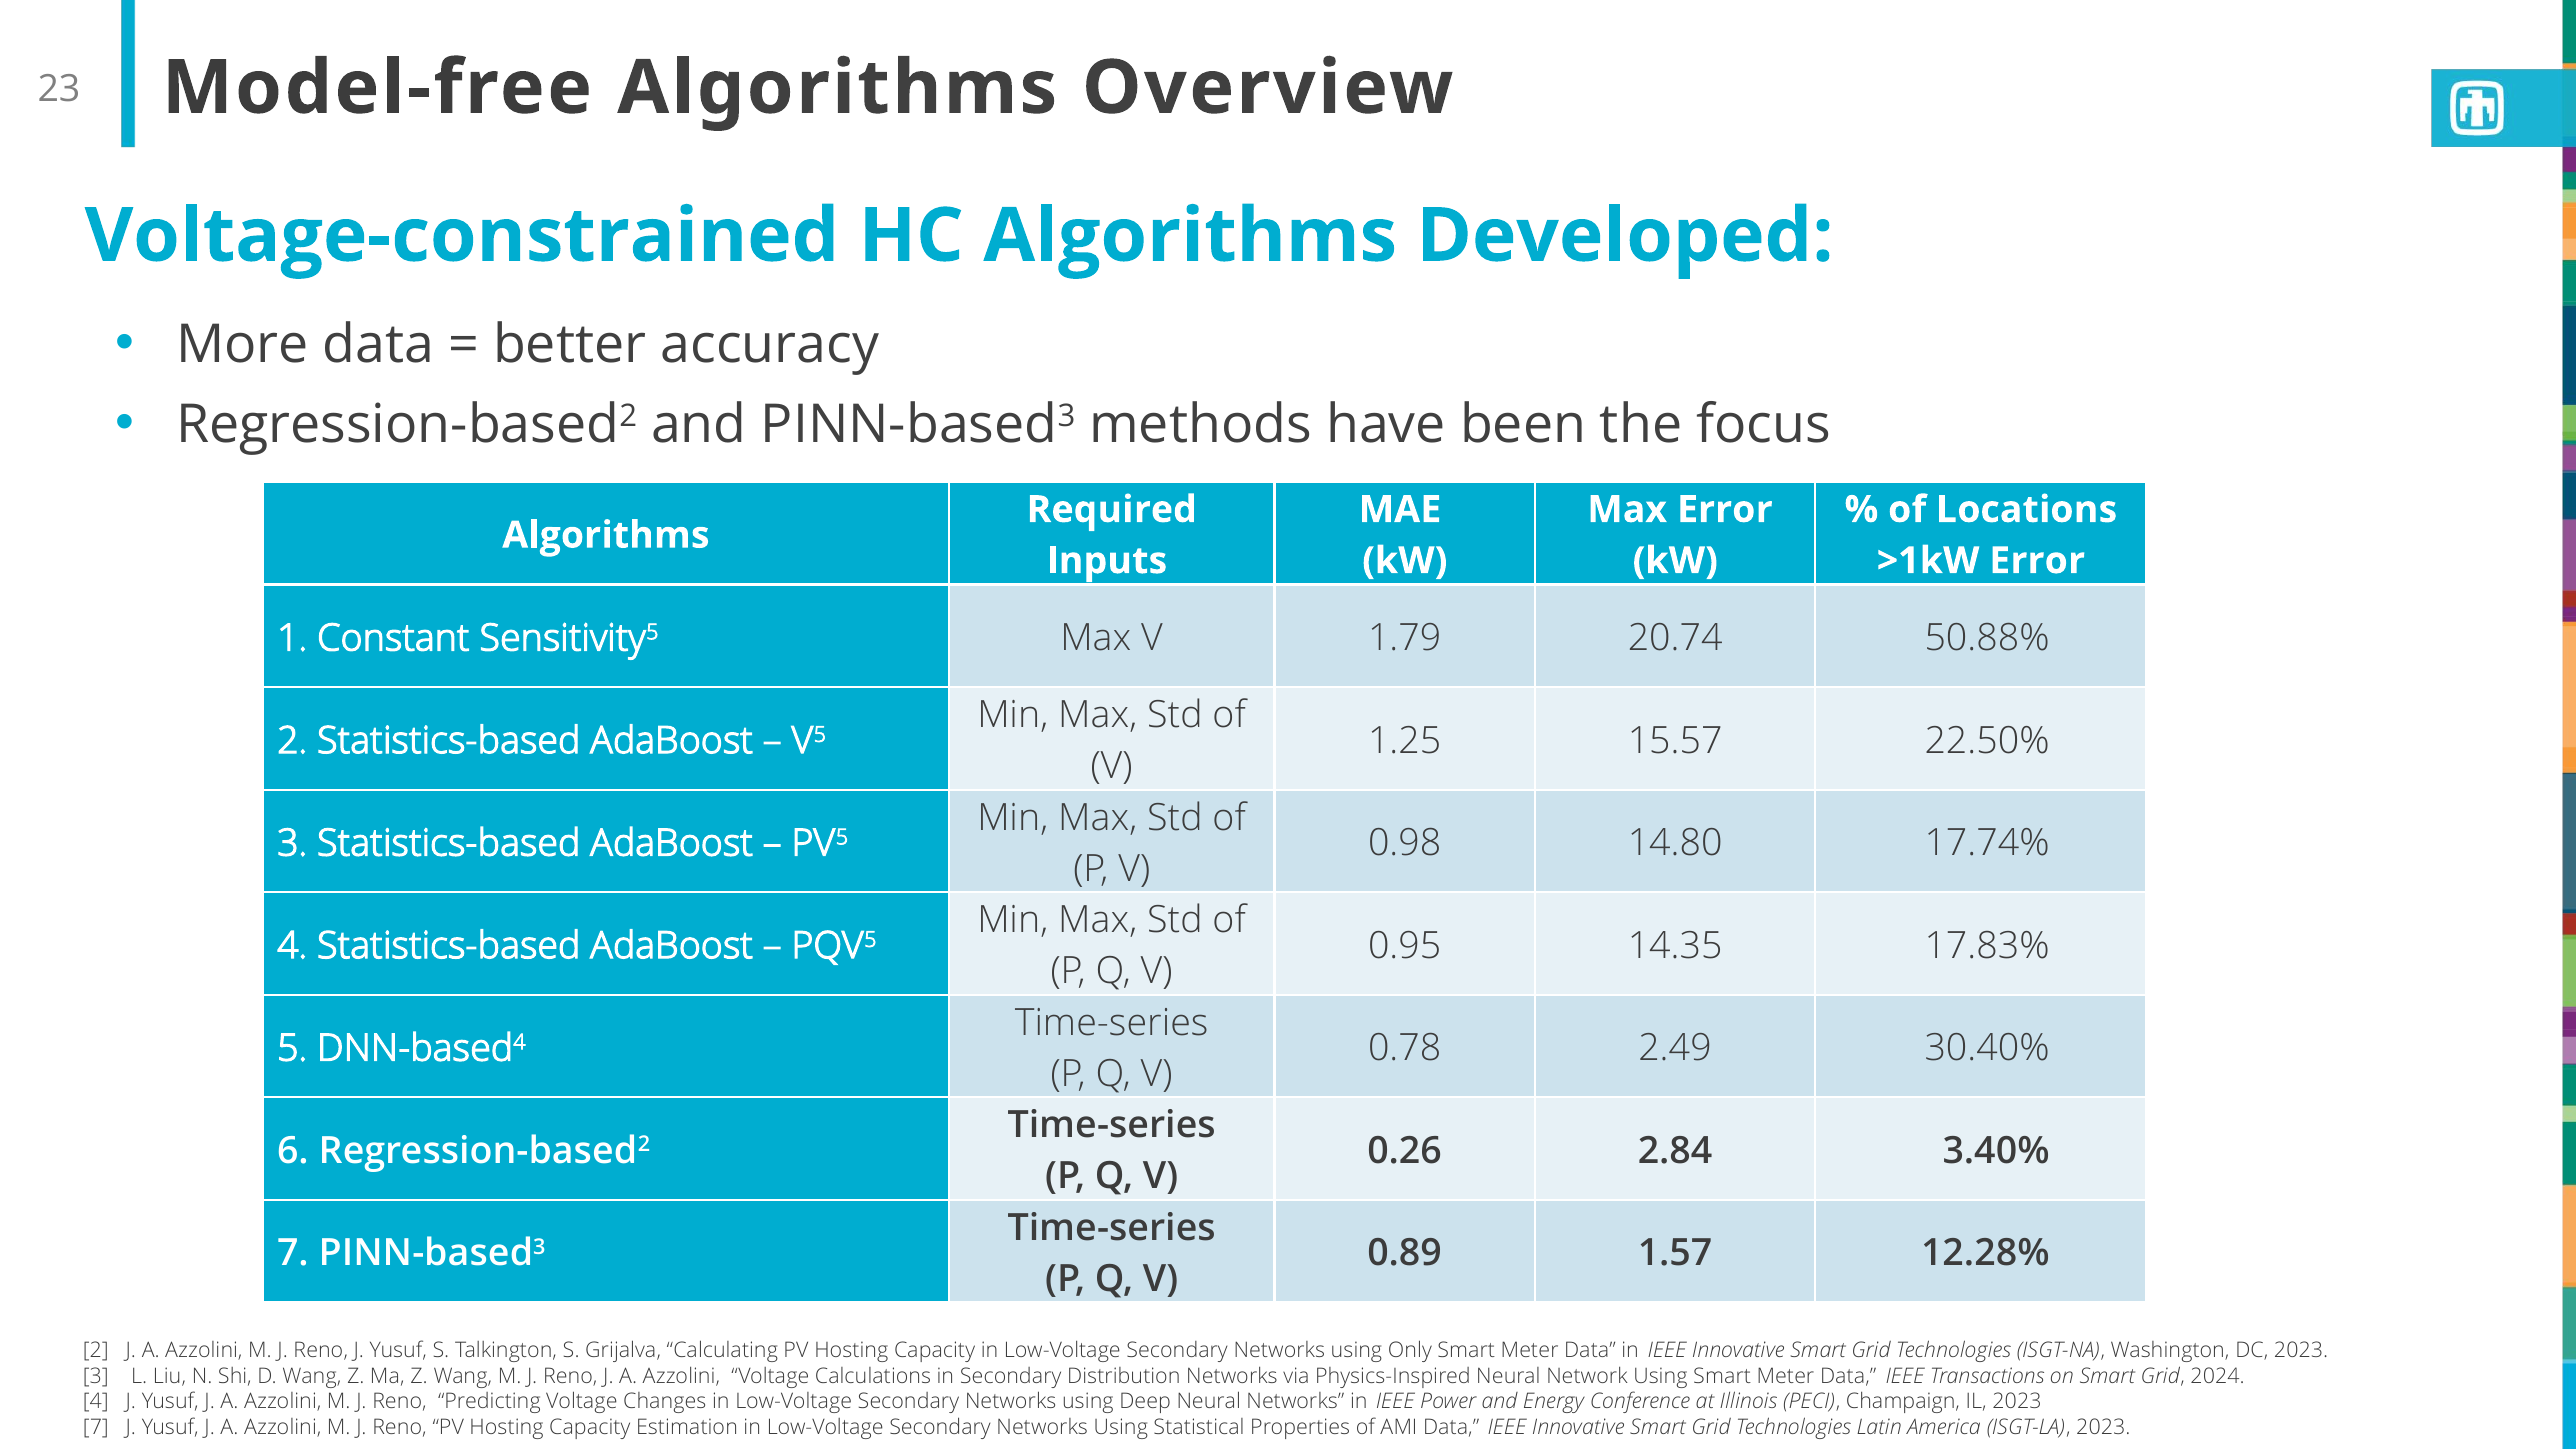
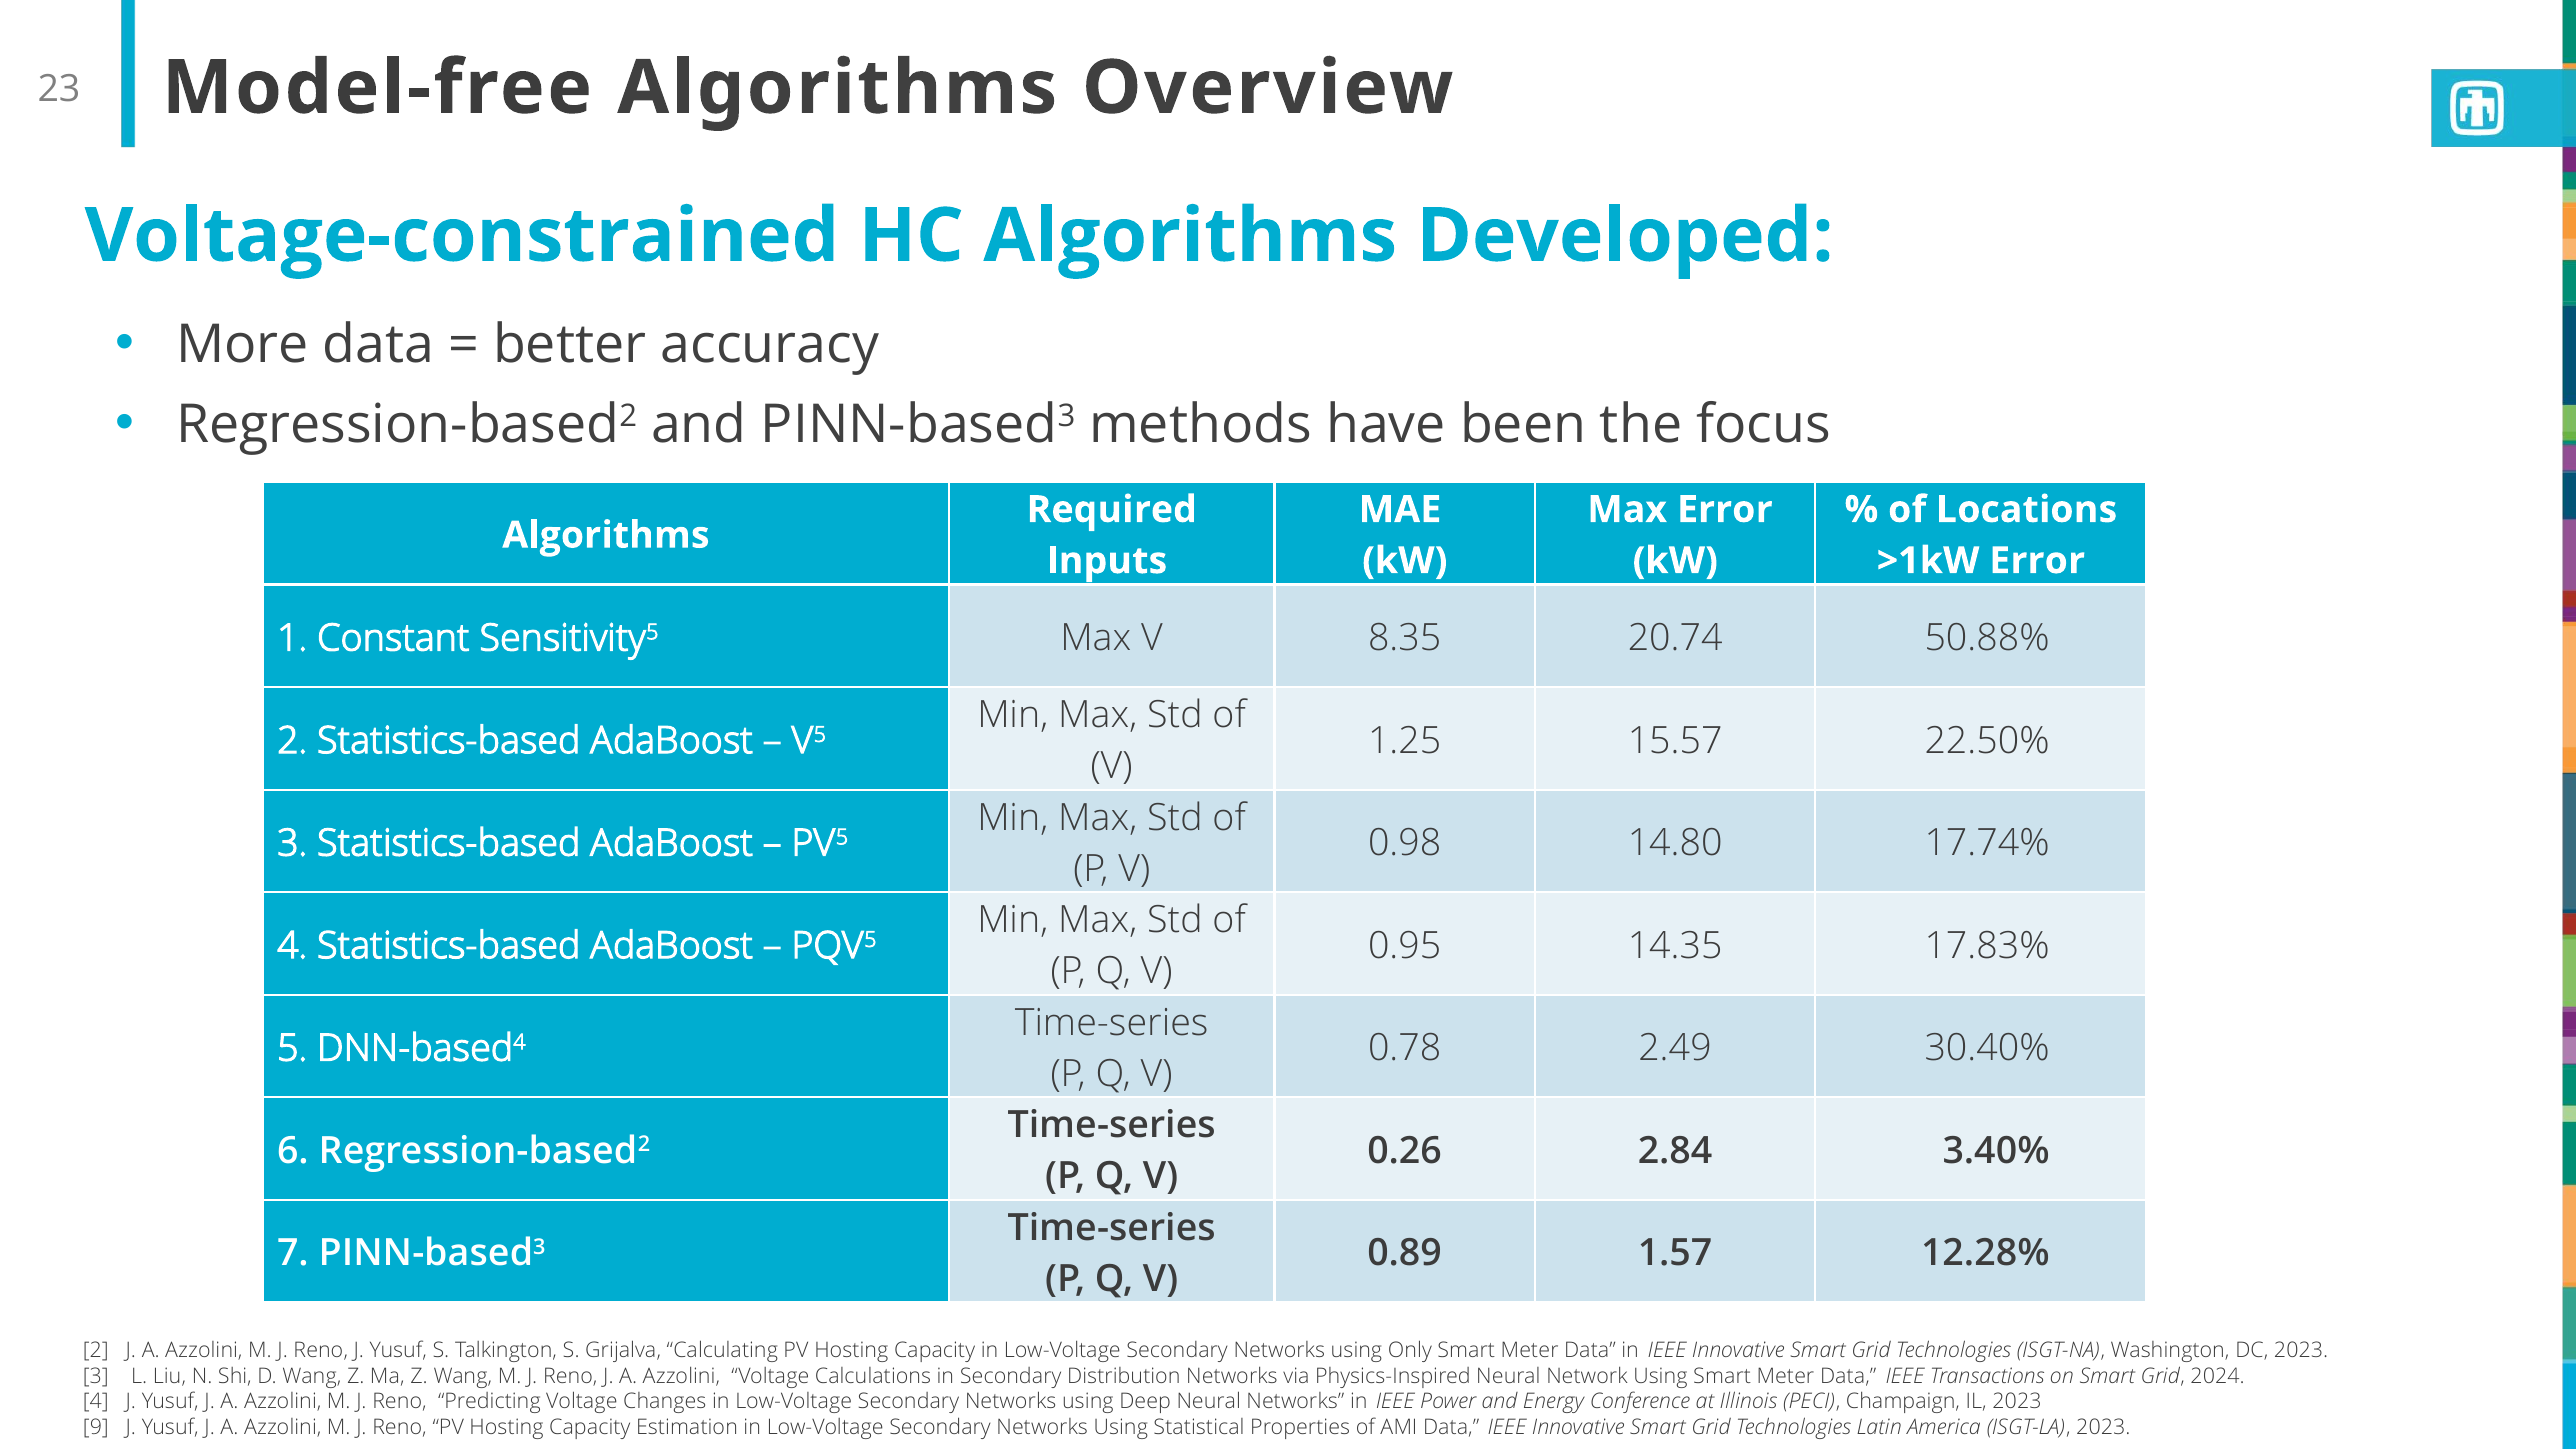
1.79: 1.79 -> 8.35 (1405, 638)
7: 7 -> 9 (96, 1428)
